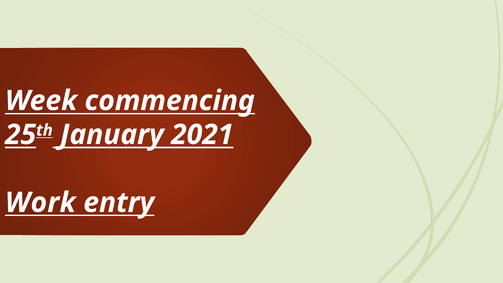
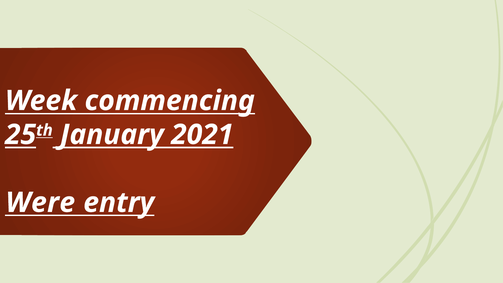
Work: Work -> Were (40, 203)
